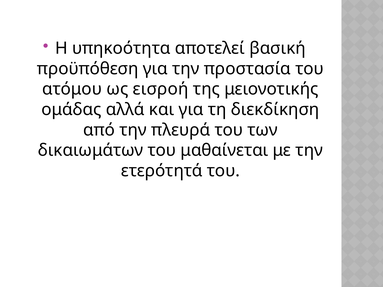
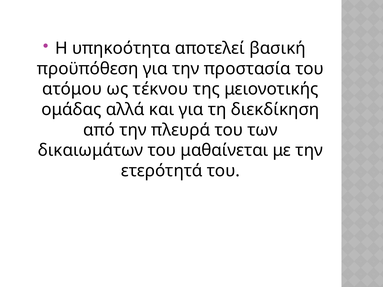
εισροή: εισροή -> τέκνου (161, 89)
